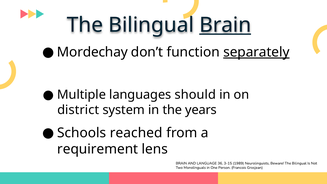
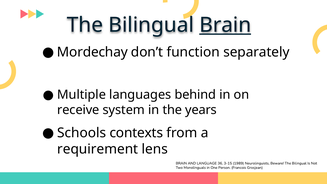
separately underline: present -> none (256, 52)
should: should -> behind (195, 95)
district: district -> receive (78, 110)
reached: reached -> contexts (136, 133)
